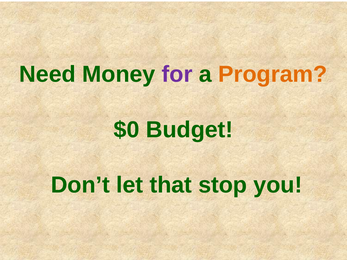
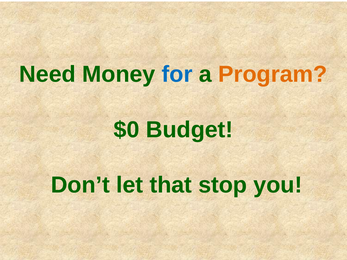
for colour: purple -> blue (177, 74)
